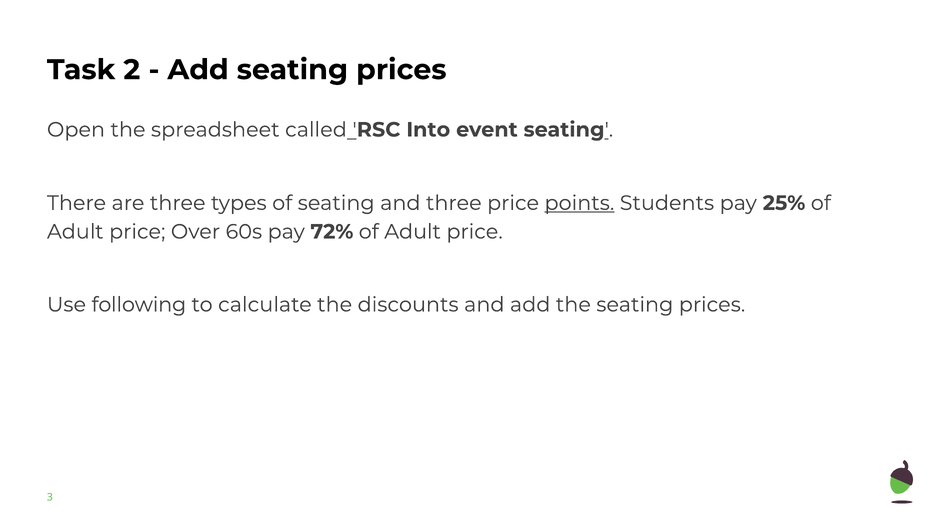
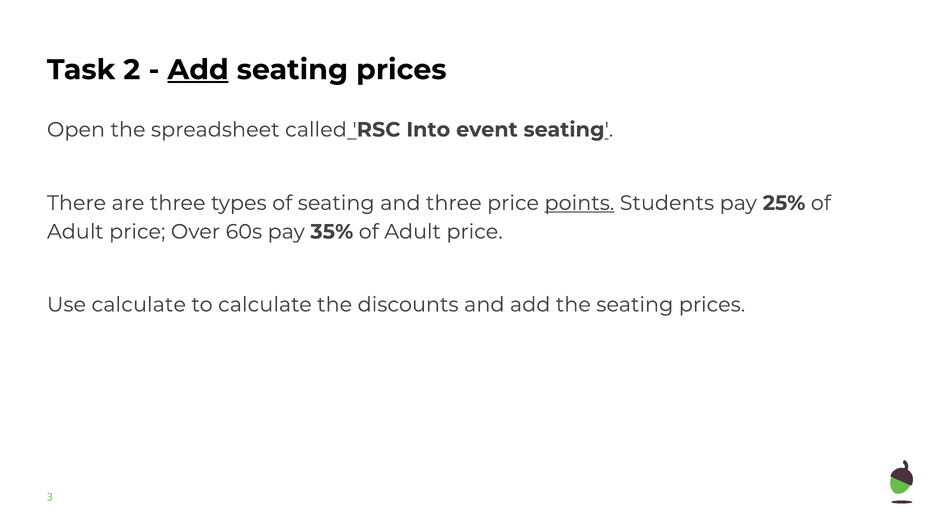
Add underline: none -> present (198, 70)
72%: 72% -> 35% (332, 232)
Use following: following -> calculate (139, 305)
